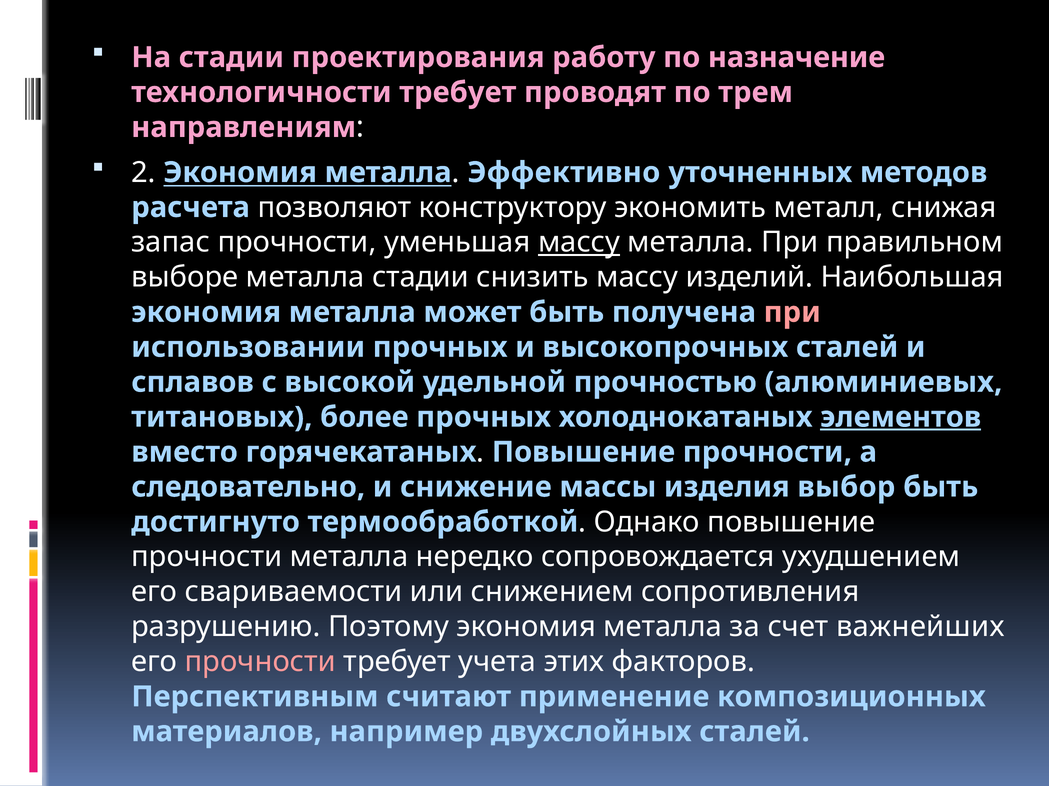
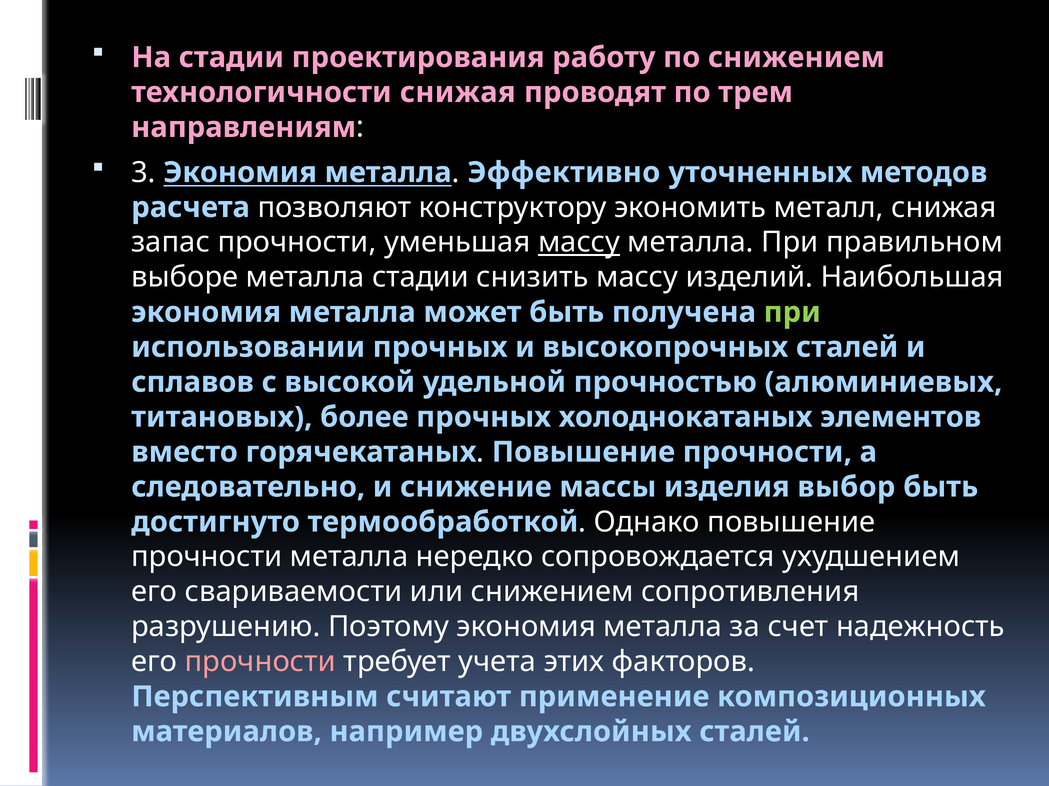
по назначение: назначение -> снижением (796, 57)
технологичности требует: требует -> снижая (458, 92)
2: 2 -> 3 (144, 173)
при colour: pink -> light green (792, 313)
элементов underline: present -> none (901, 417)
важнейших: важнейших -> надежность (920, 627)
